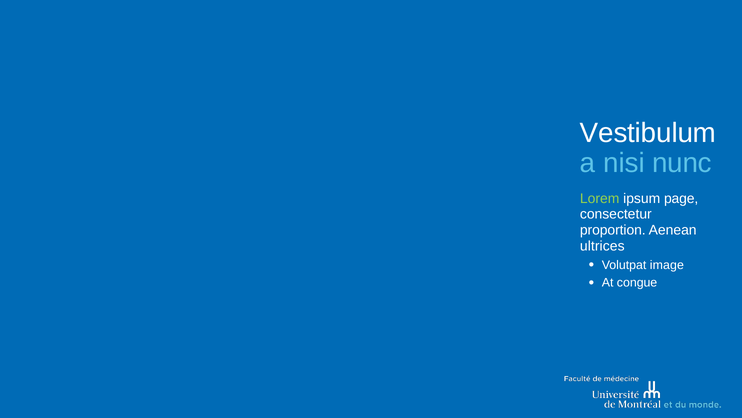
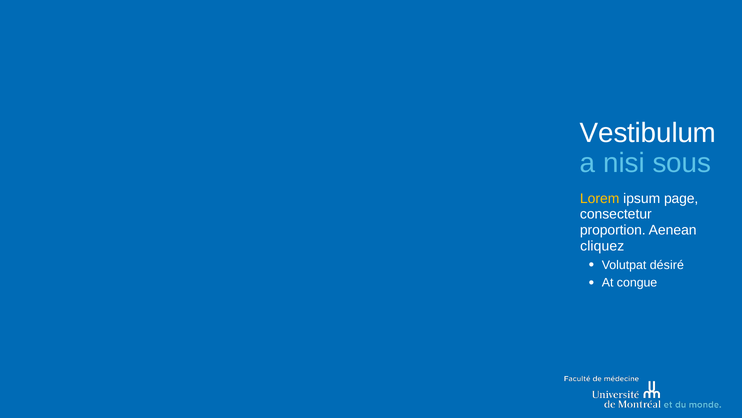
nunc: nunc -> sous (682, 163)
Lorem colour: light green -> yellow (600, 198)
ultrices: ultrices -> cliquez (602, 246)
image: image -> désiré (667, 265)
